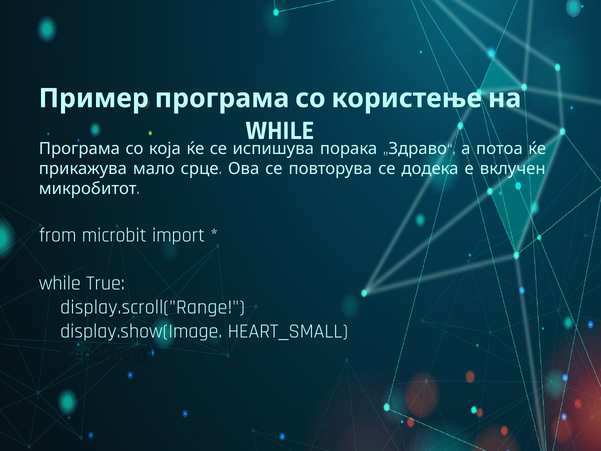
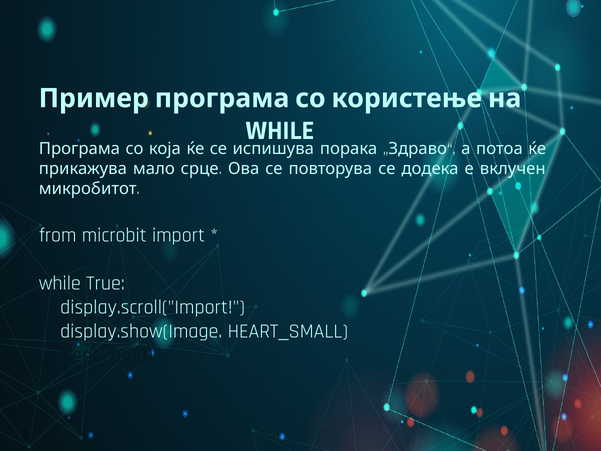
display.scroll("Range: display.scroll("Range -> display.scroll("Import (153, 307)
